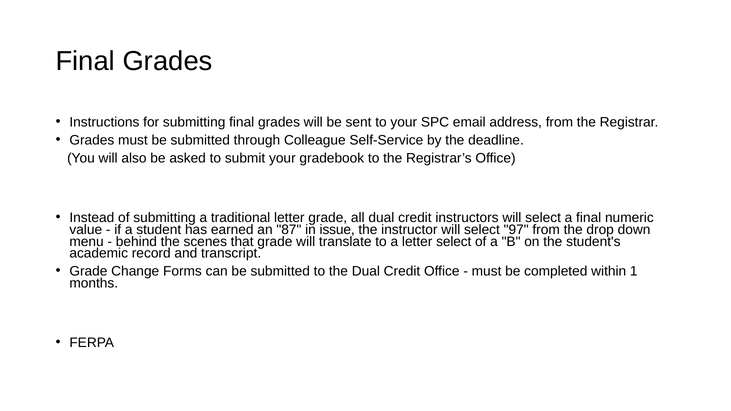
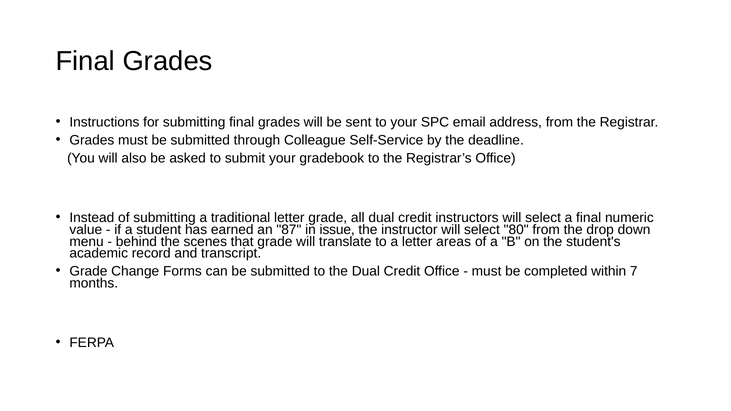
97: 97 -> 80 (516, 230)
letter select: select -> areas (454, 242)
1: 1 -> 7 (634, 271)
